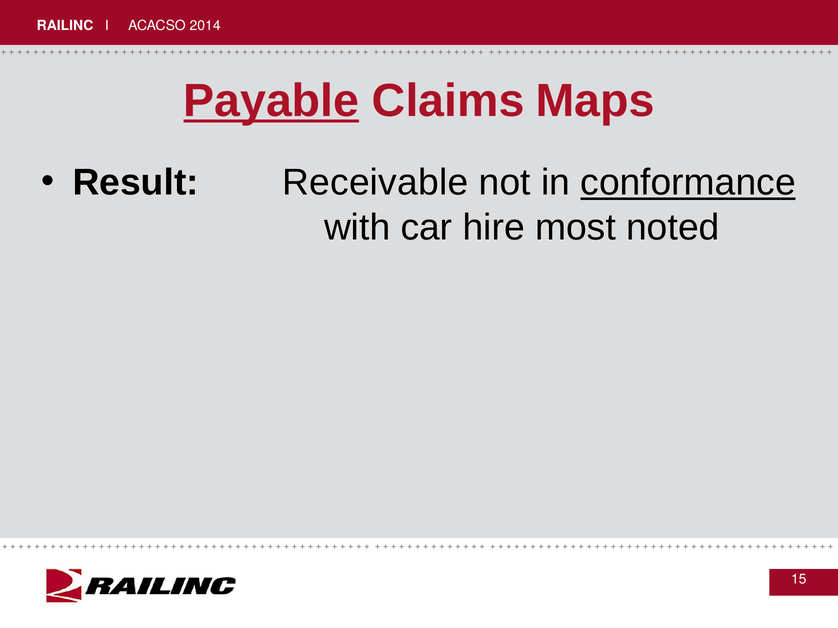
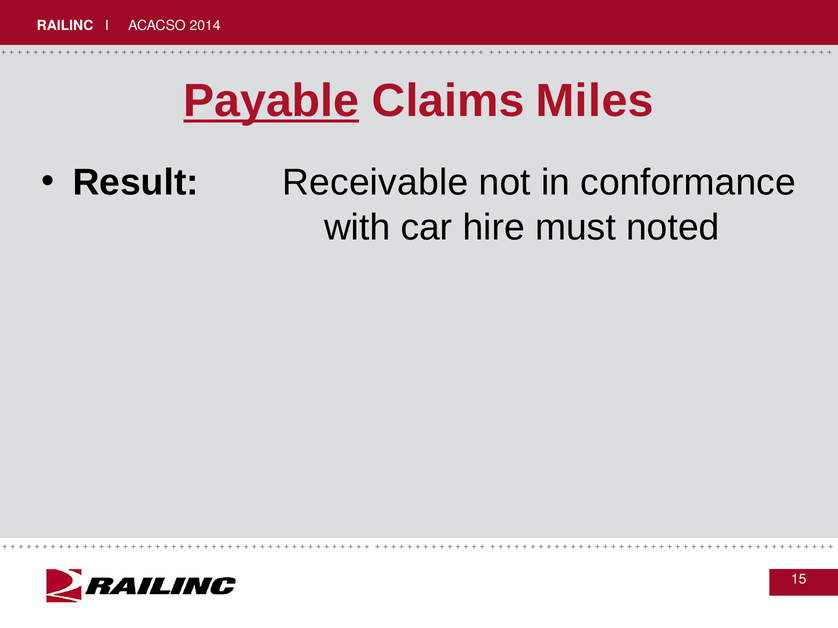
Maps: Maps -> Miles (595, 101)
conformance underline: present -> none (688, 183)
most: most -> must (576, 227)
